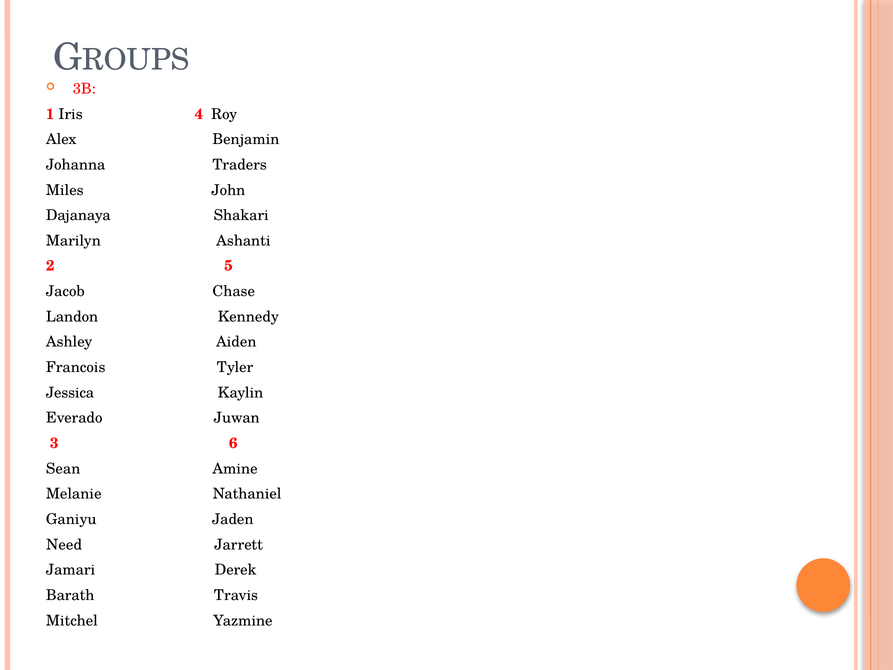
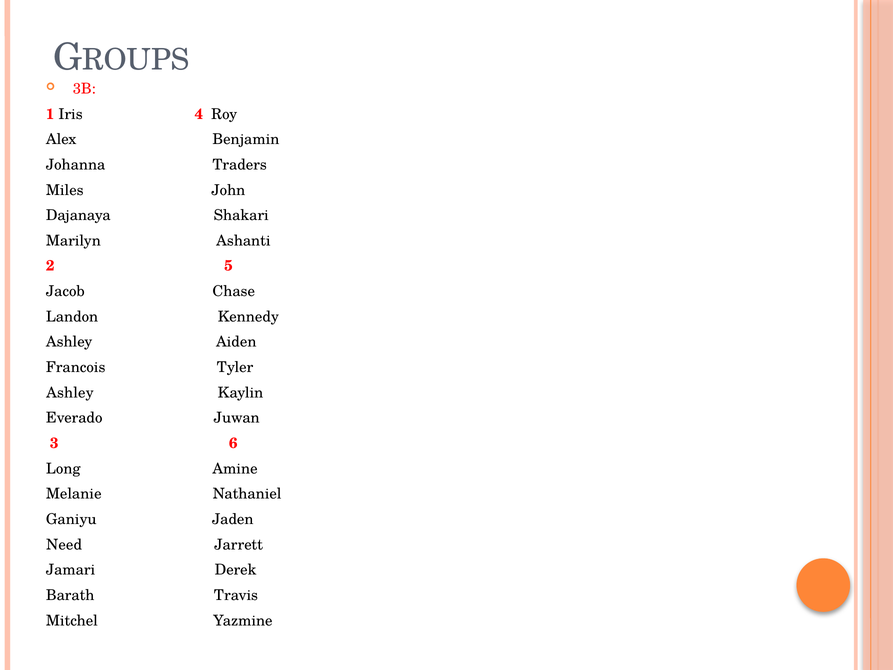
Jessica: Jessica -> Ashley (70, 393)
Sean: Sean -> Long (63, 468)
